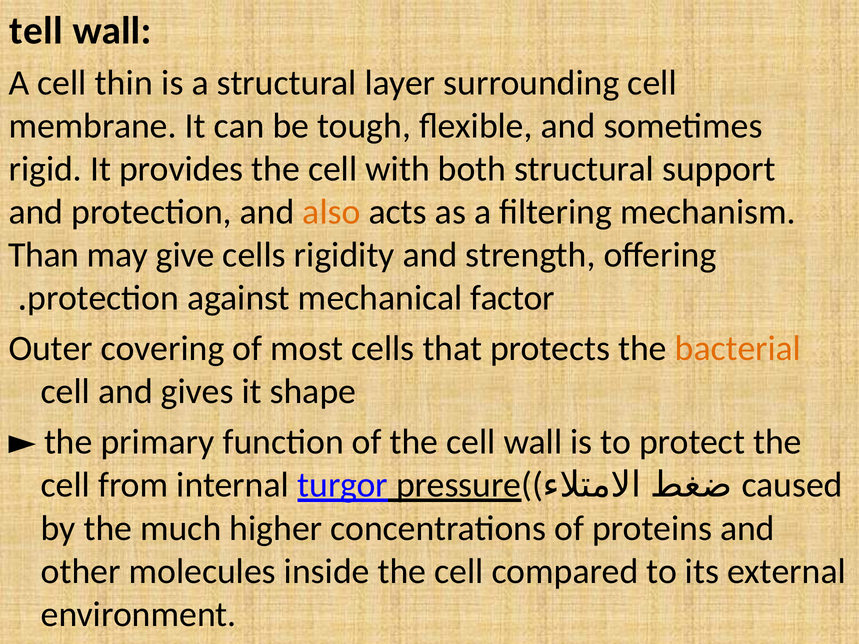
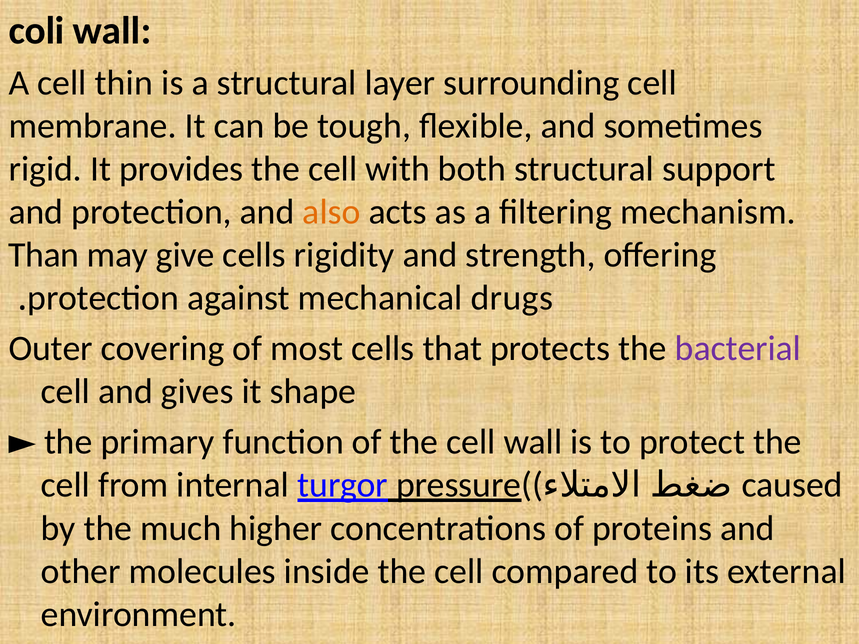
tell: tell -> coli (37, 31)
factor: factor -> drugs (512, 298)
bacterial colour: orange -> purple (738, 348)
